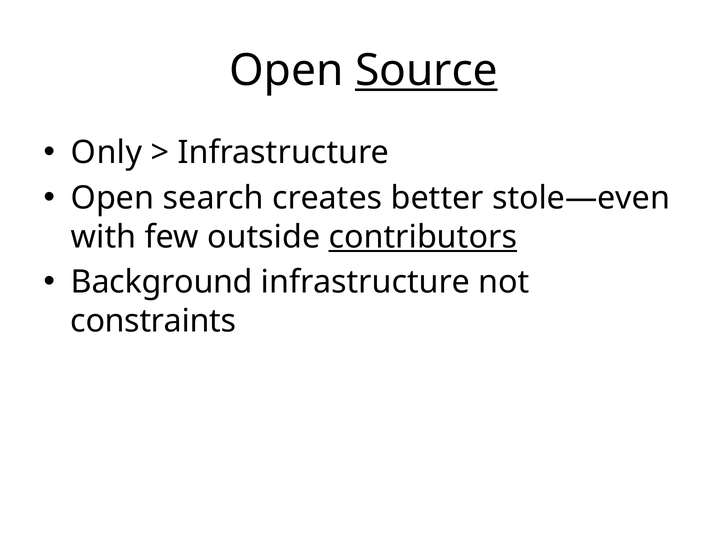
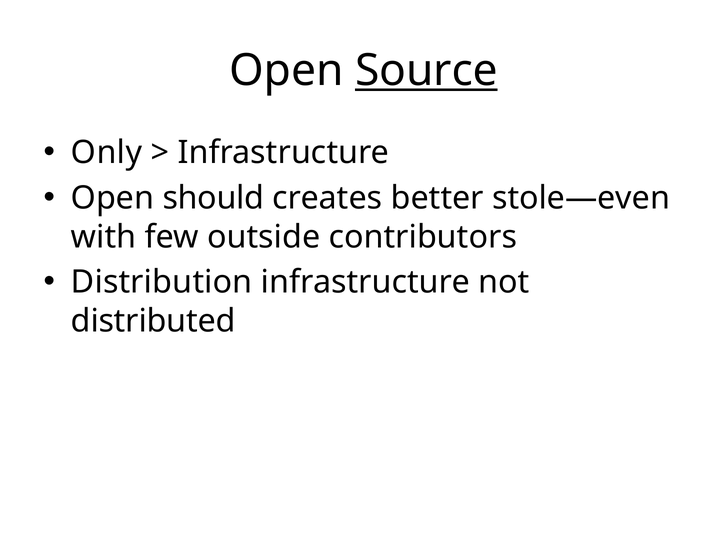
search: search -> should (213, 198)
contributors underline: present -> none (423, 237)
Background: Background -> Distribution (162, 282)
constraints: constraints -> distributed (153, 321)
